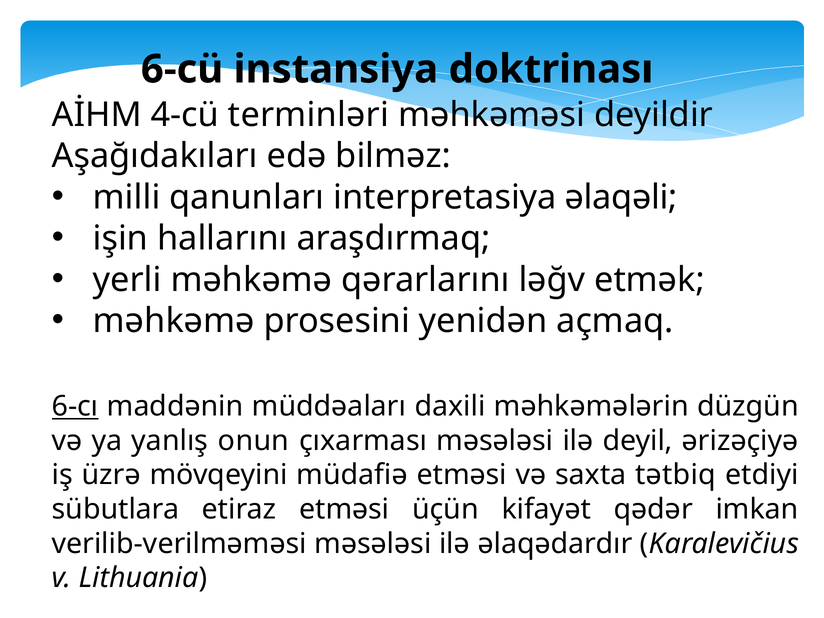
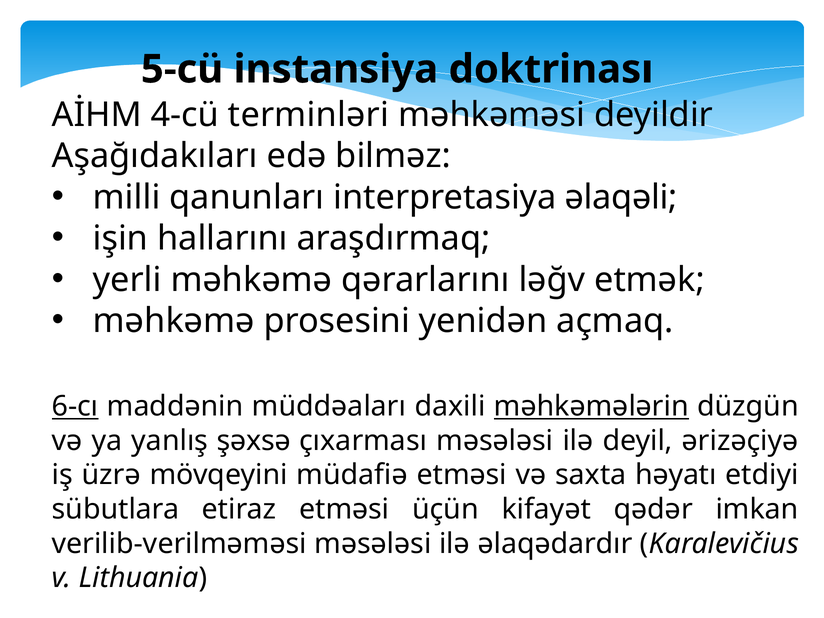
6-cü: 6-cü -> 5-cü (182, 69)
məhkəmələrin underline: none -> present (591, 406)
onun: onun -> şəxsə (254, 441)
tətbiq: tətbiq -> həyatı (676, 475)
